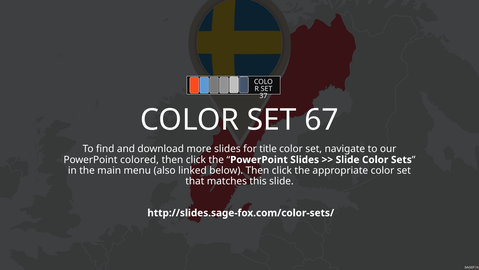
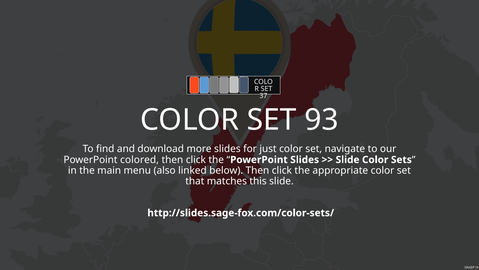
67: 67 -> 93 (322, 120)
title: title -> just (268, 149)
